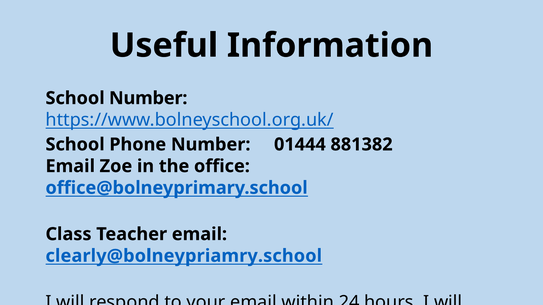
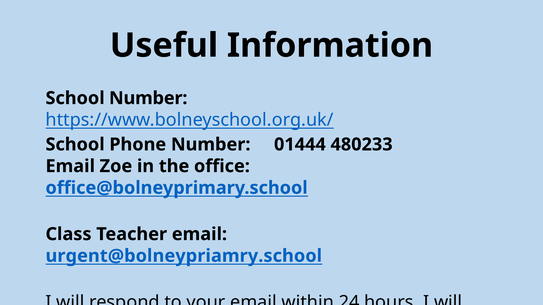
881382: 881382 -> 480233 (362, 145)
clearly@bolneypriamry.school: clearly@bolneypriamry.school -> urgent@bolneypriamry.school (184, 256)
